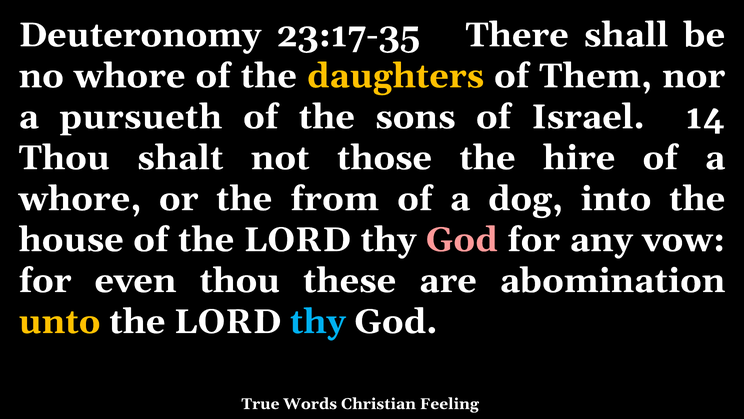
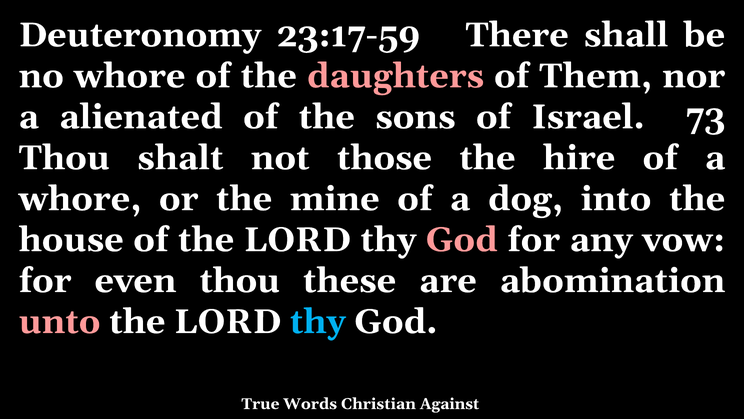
23:17-35: 23:17-35 -> 23:17-59 (348, 35)
daughters colour: yellow -> pink (395, 76)
pursueth: pursueth -> alienated (141, 117)
14: 14 -> 73 (705, 117)
from: from -> mine (335, 199)
unto colour: yellow -> pink (60, 321)
Feeling: Feeling -> Against (449, 403)
